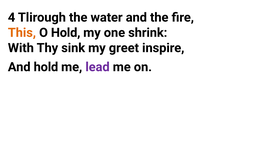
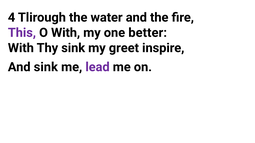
This colour: orange -> purple (22, 33)
O Hold: Hold -> With (66, 33)
shrink: shrink -> better (148, 33)
And hold: hold -> sink (46, 67)
